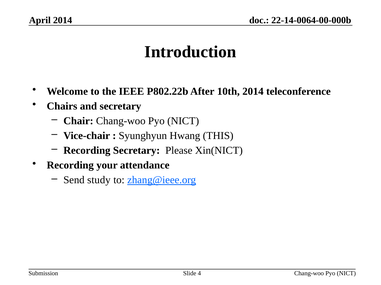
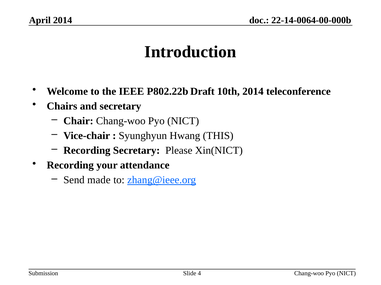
After: After -> Draft (202, 92)
study: study -> made (99, 180)
